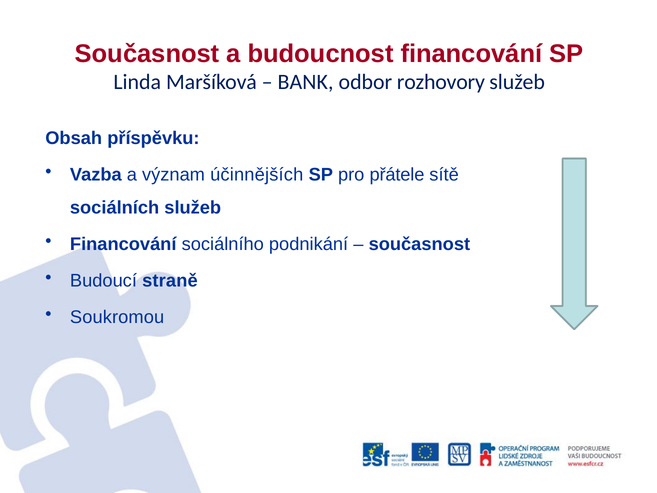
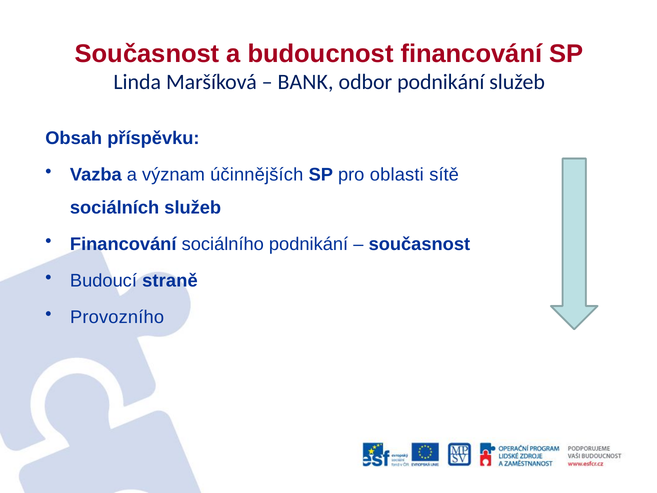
odbor rozhovory: rozhovory -> podnikání (441, 82)
přátele: přátele -> oblasti (397, 175)
Soukromou: Soukromou -> Provozního (117, 317)
